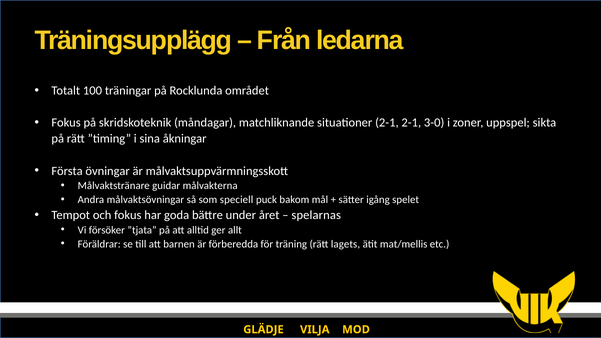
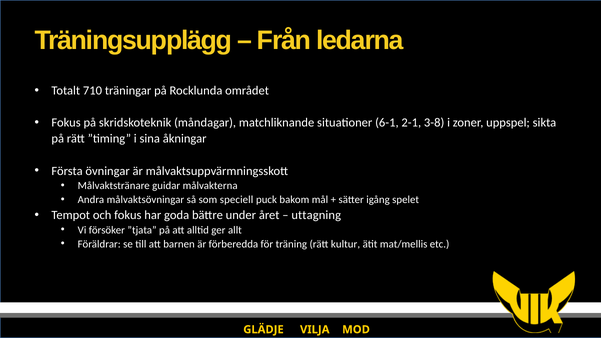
100: 100 -> 710 (93, 91)
situationer 2-1: 2-1 -> 6-1 (387, 123)
3-0: 3-0 -> 3-8 (434, 123)
spelarnas: spelarnas -> uttagning (316, 215)
lagets: lagets -> kultur (346, 244)
